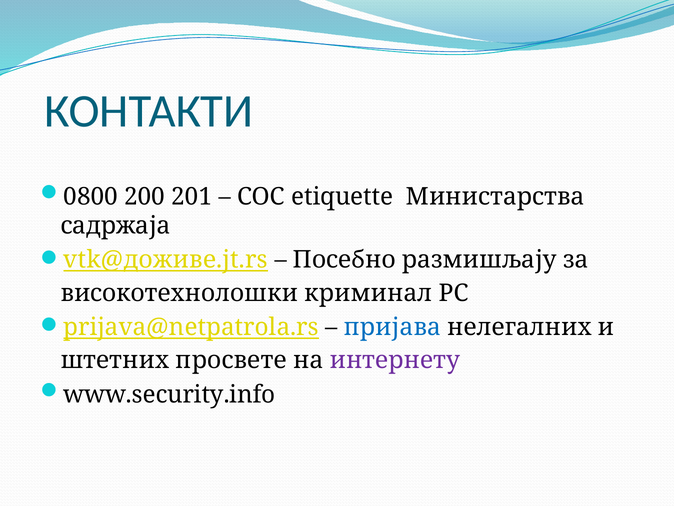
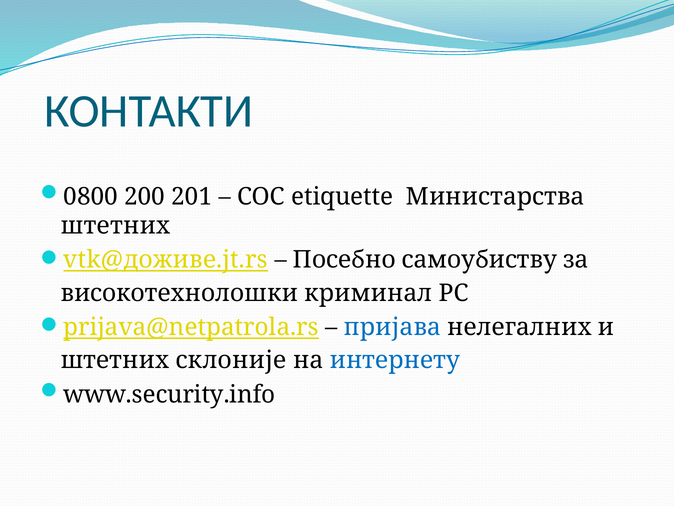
садржаја: садржаја -> штетних (115, 226)
размишљају: размишљају -> самоубиству (479, 260)
просвете: просвете -> склоније (231, 360)
интернету colour: purple -> blue (395, 360)
